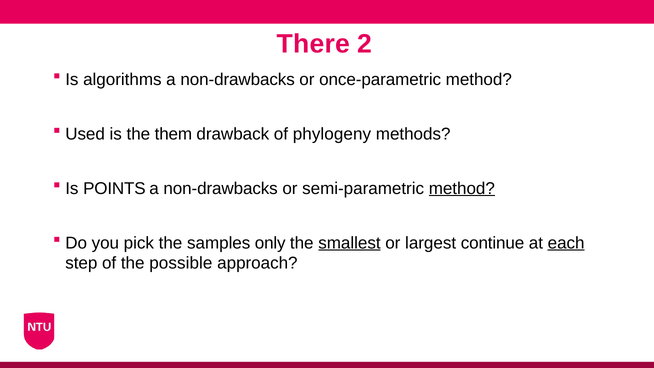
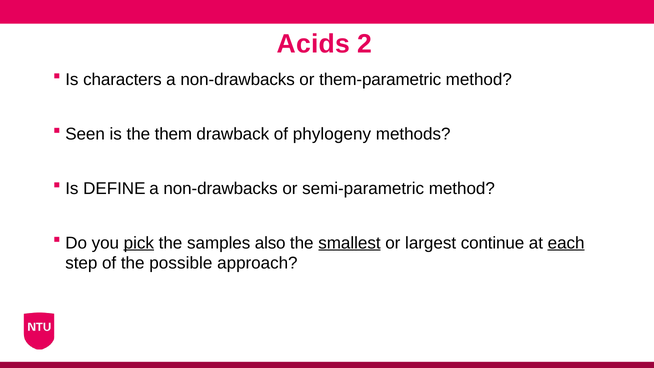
There: There -> Acids (313, 44)
algorithms: algorithms -> characters (122, 79)
once-parametric: once-parametric -> them-parametric (380, 79)
Used: Used -> Seen (85, 134)
POINTS: POINTS -> DEFINE (114, 188)
method underline: present -> none (462, 188)
pick underline: none -> present (139, 243)
only: only -> also (270, 243)
